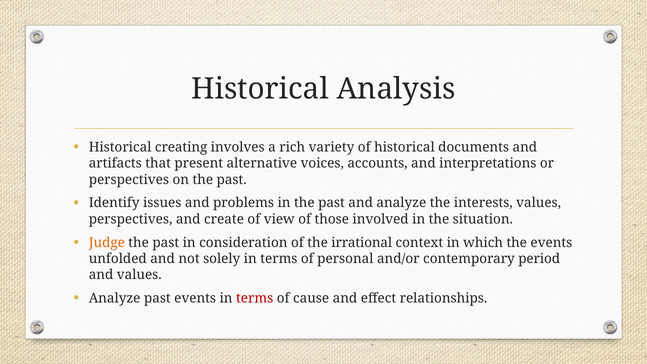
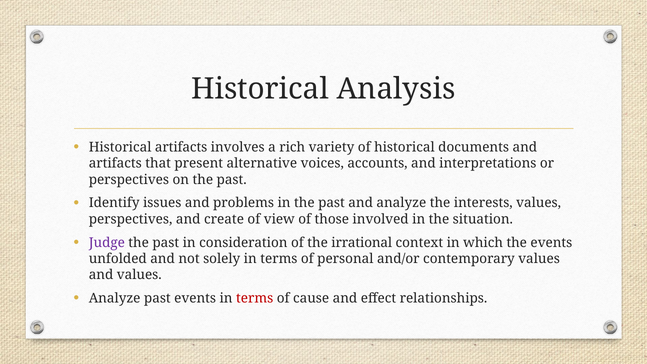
Historical creating: creating -> artifacts (181, 147)
Judge colour: orange -> purple (107, 243)
contemporary period: period -> values (539, 259)
